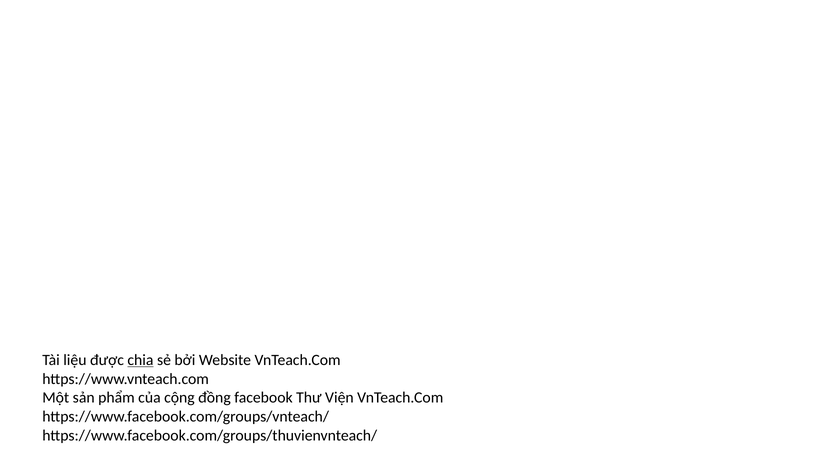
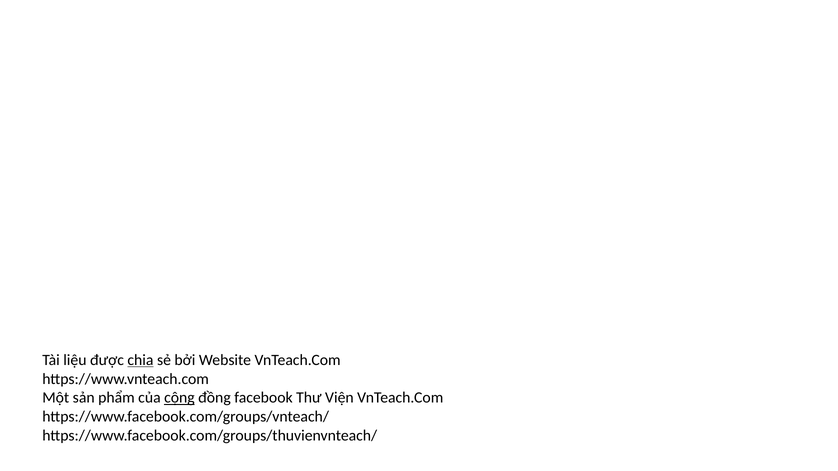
cộng underline: none -> present (179, 398)
